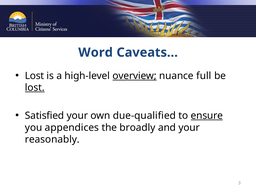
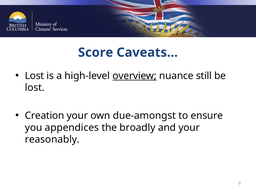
Word: Word -> Score (96, 52)
full: full -> still (204, 76)
lost underline: present -> none (35, 88)
Satisfied: Satisfied -> Creation (45, 116)
due-qualified: due-qualified -> due-amongst (144, 116)
ensure underline: present -> none (207, 116)
